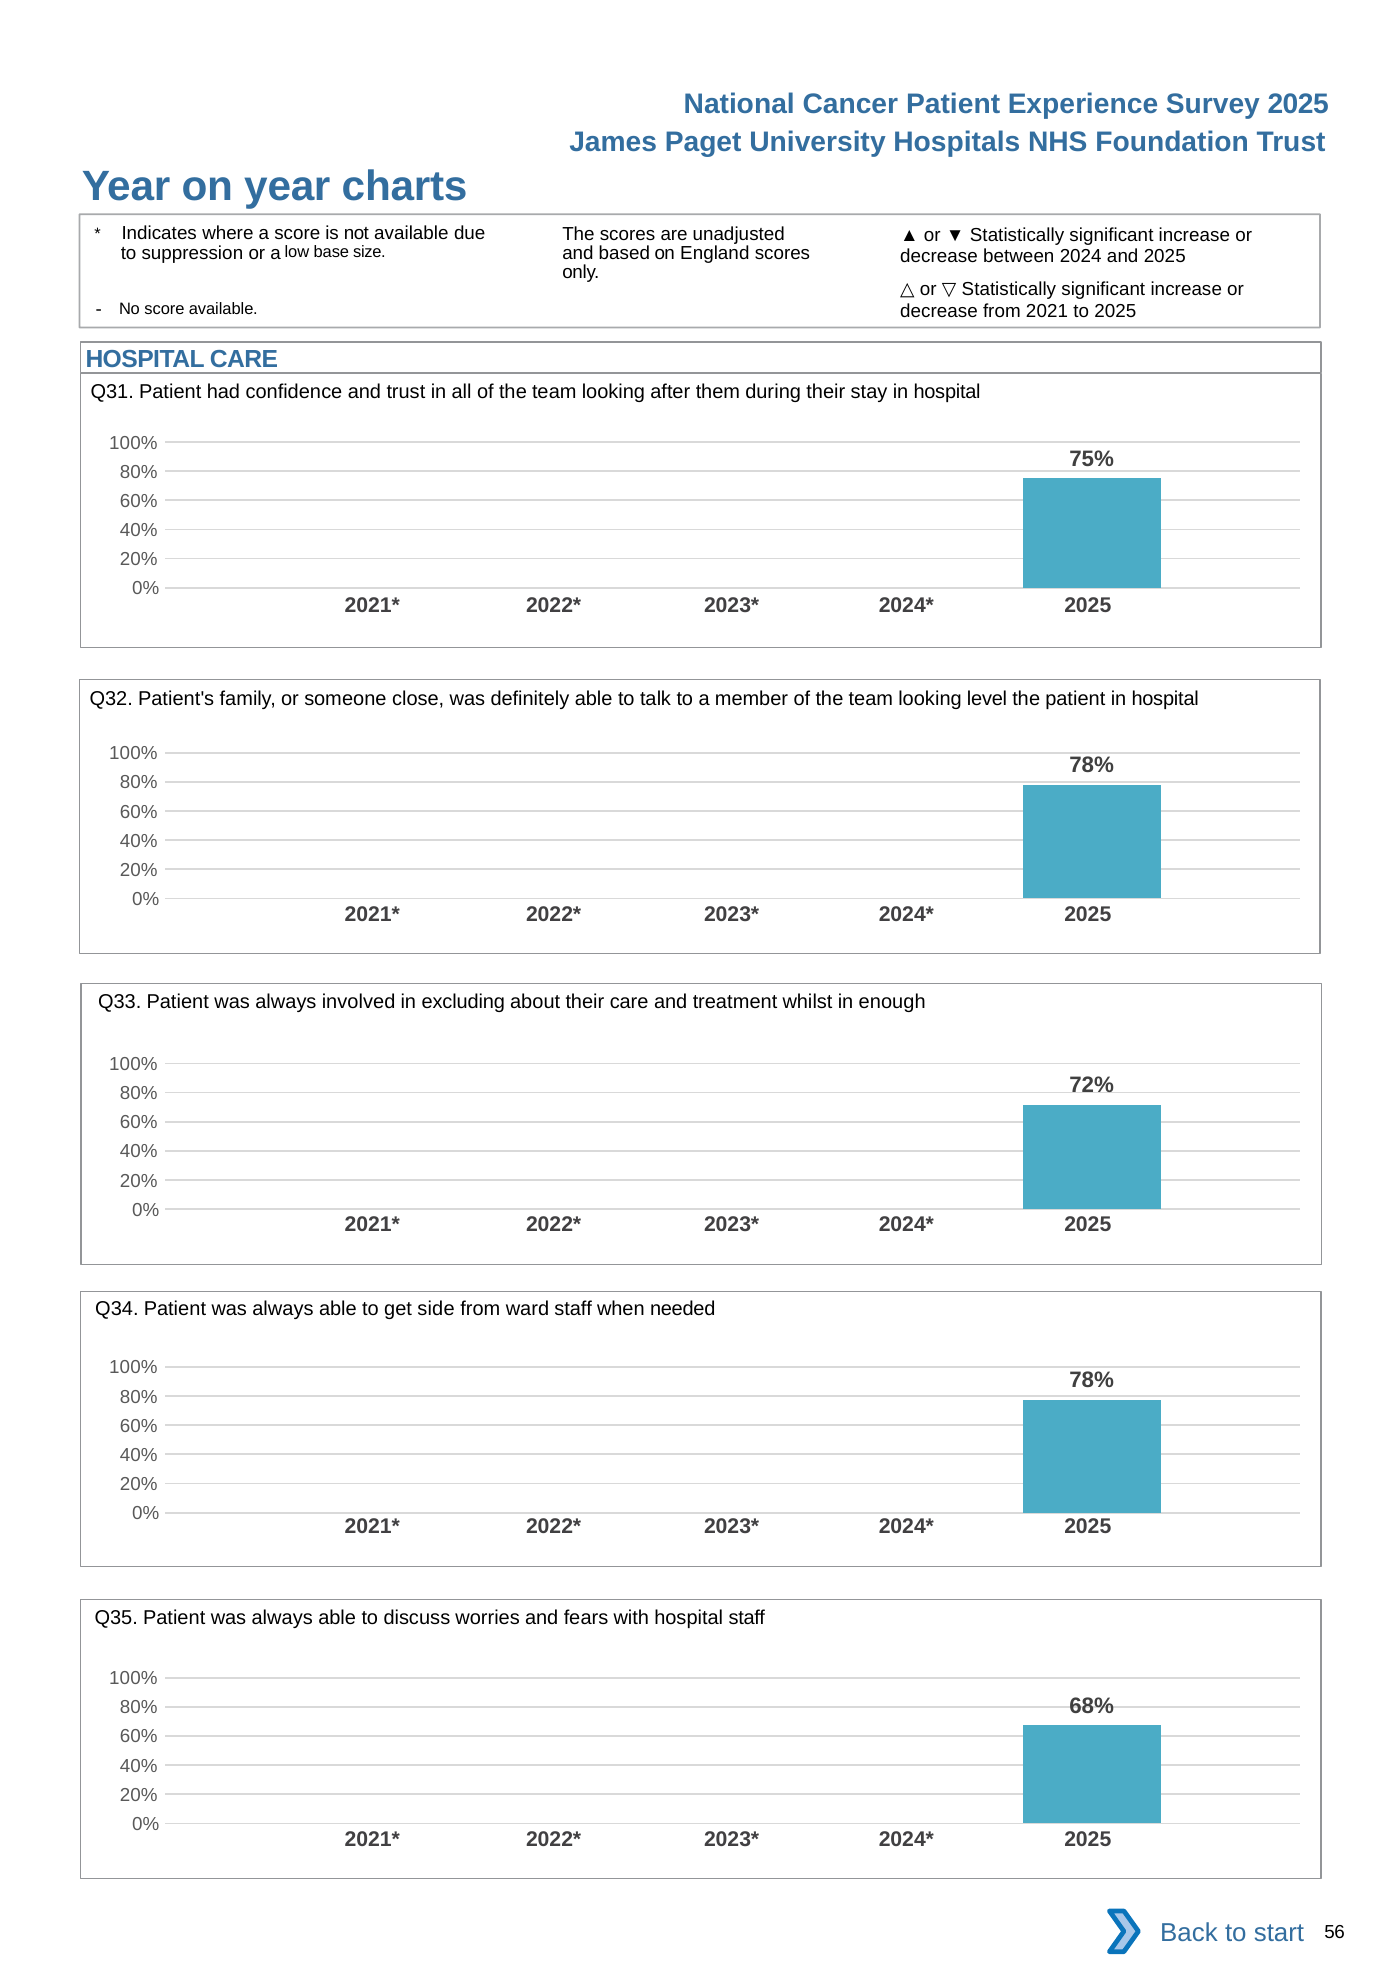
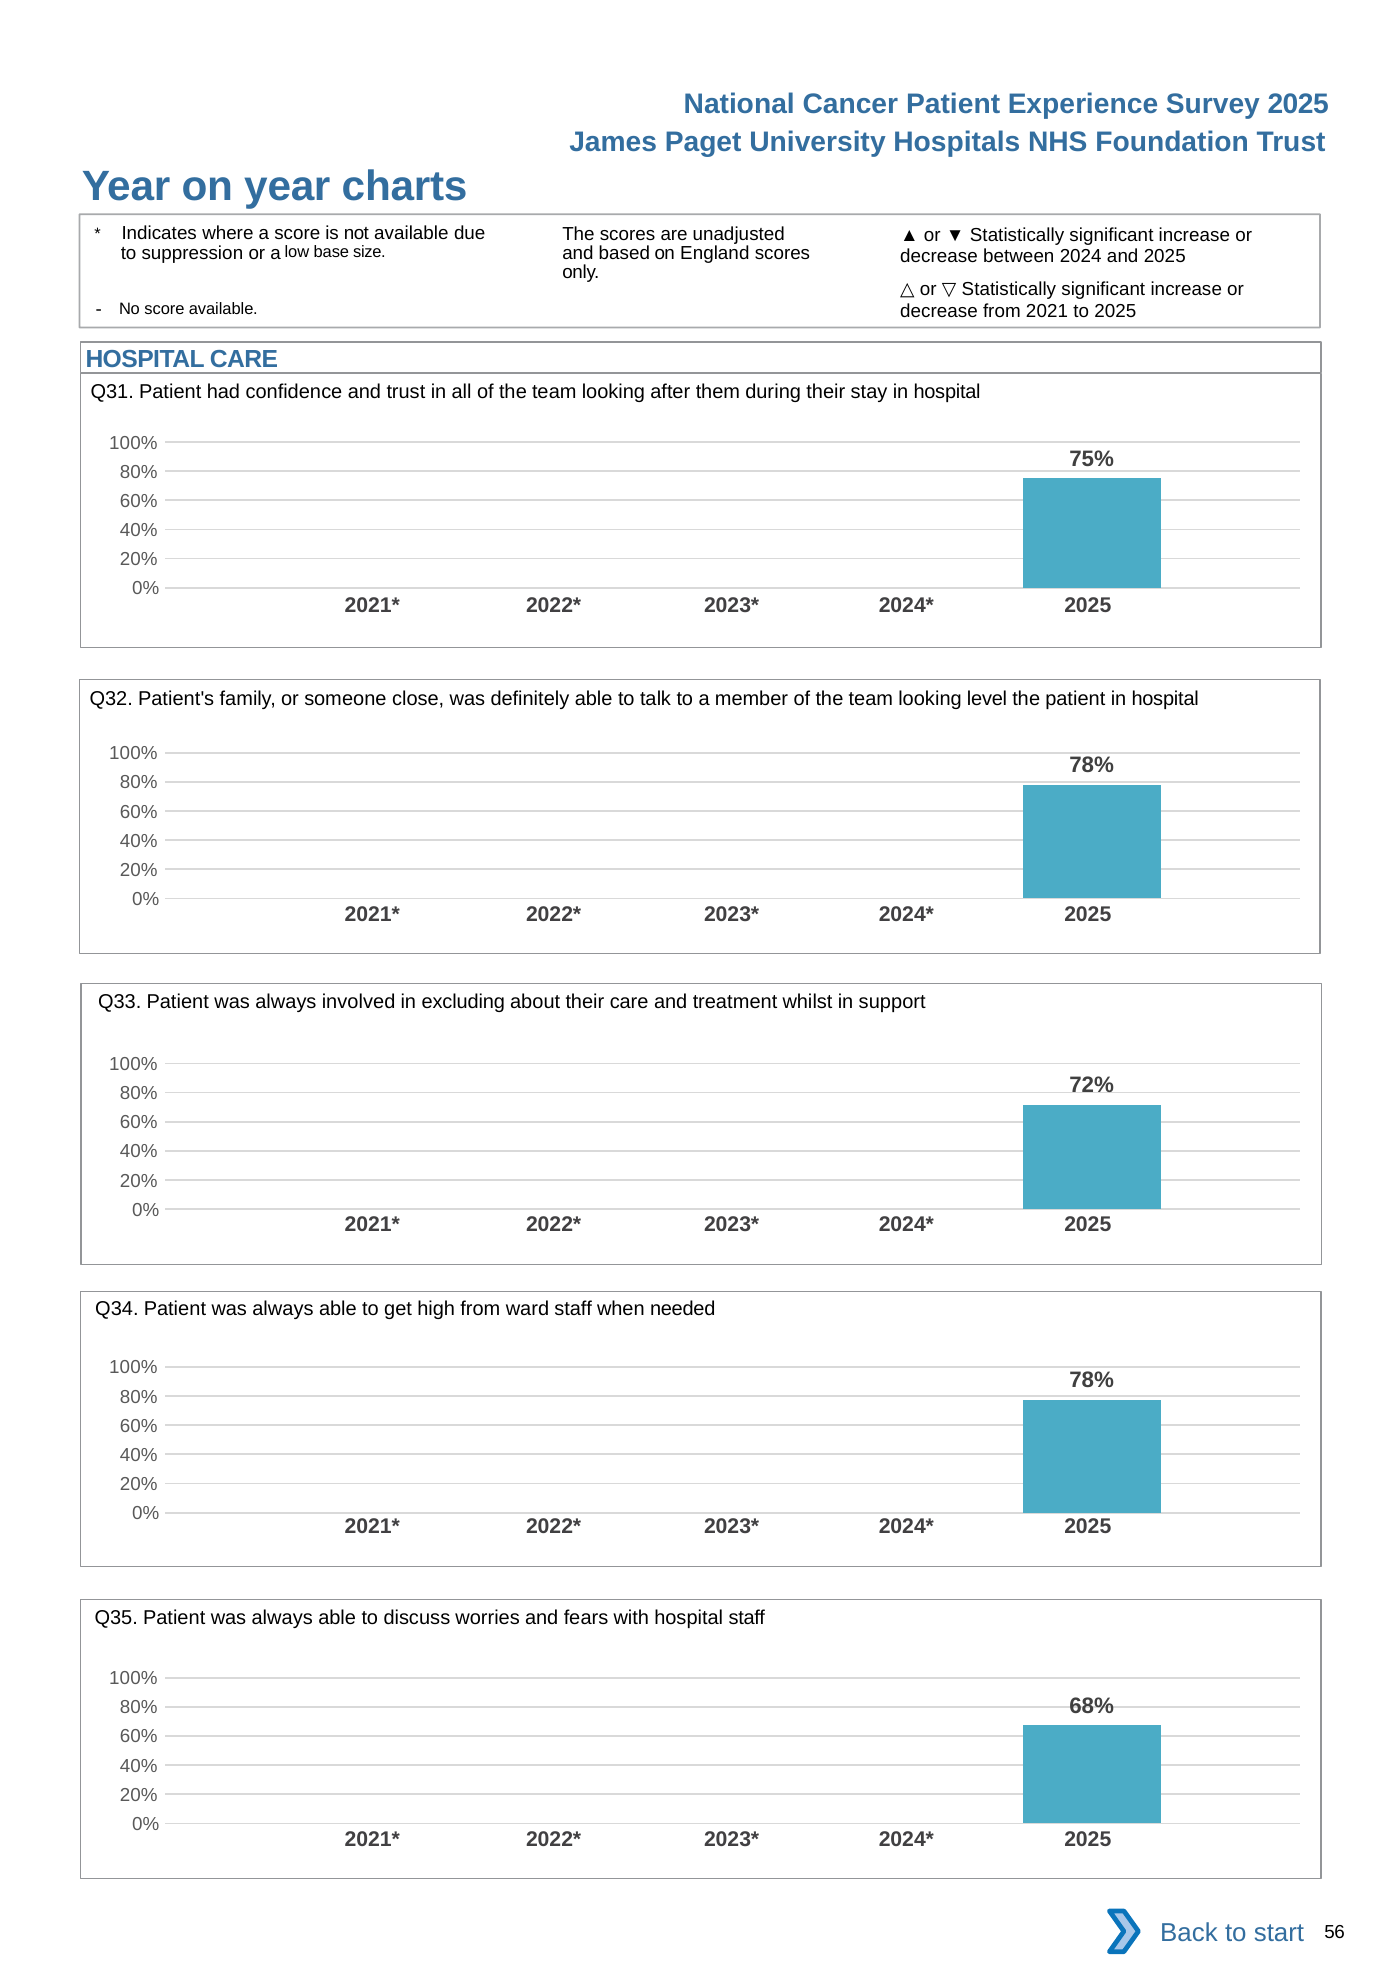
enough: enough -> support (892, 1002)
side: side -> high (436, 1309)
